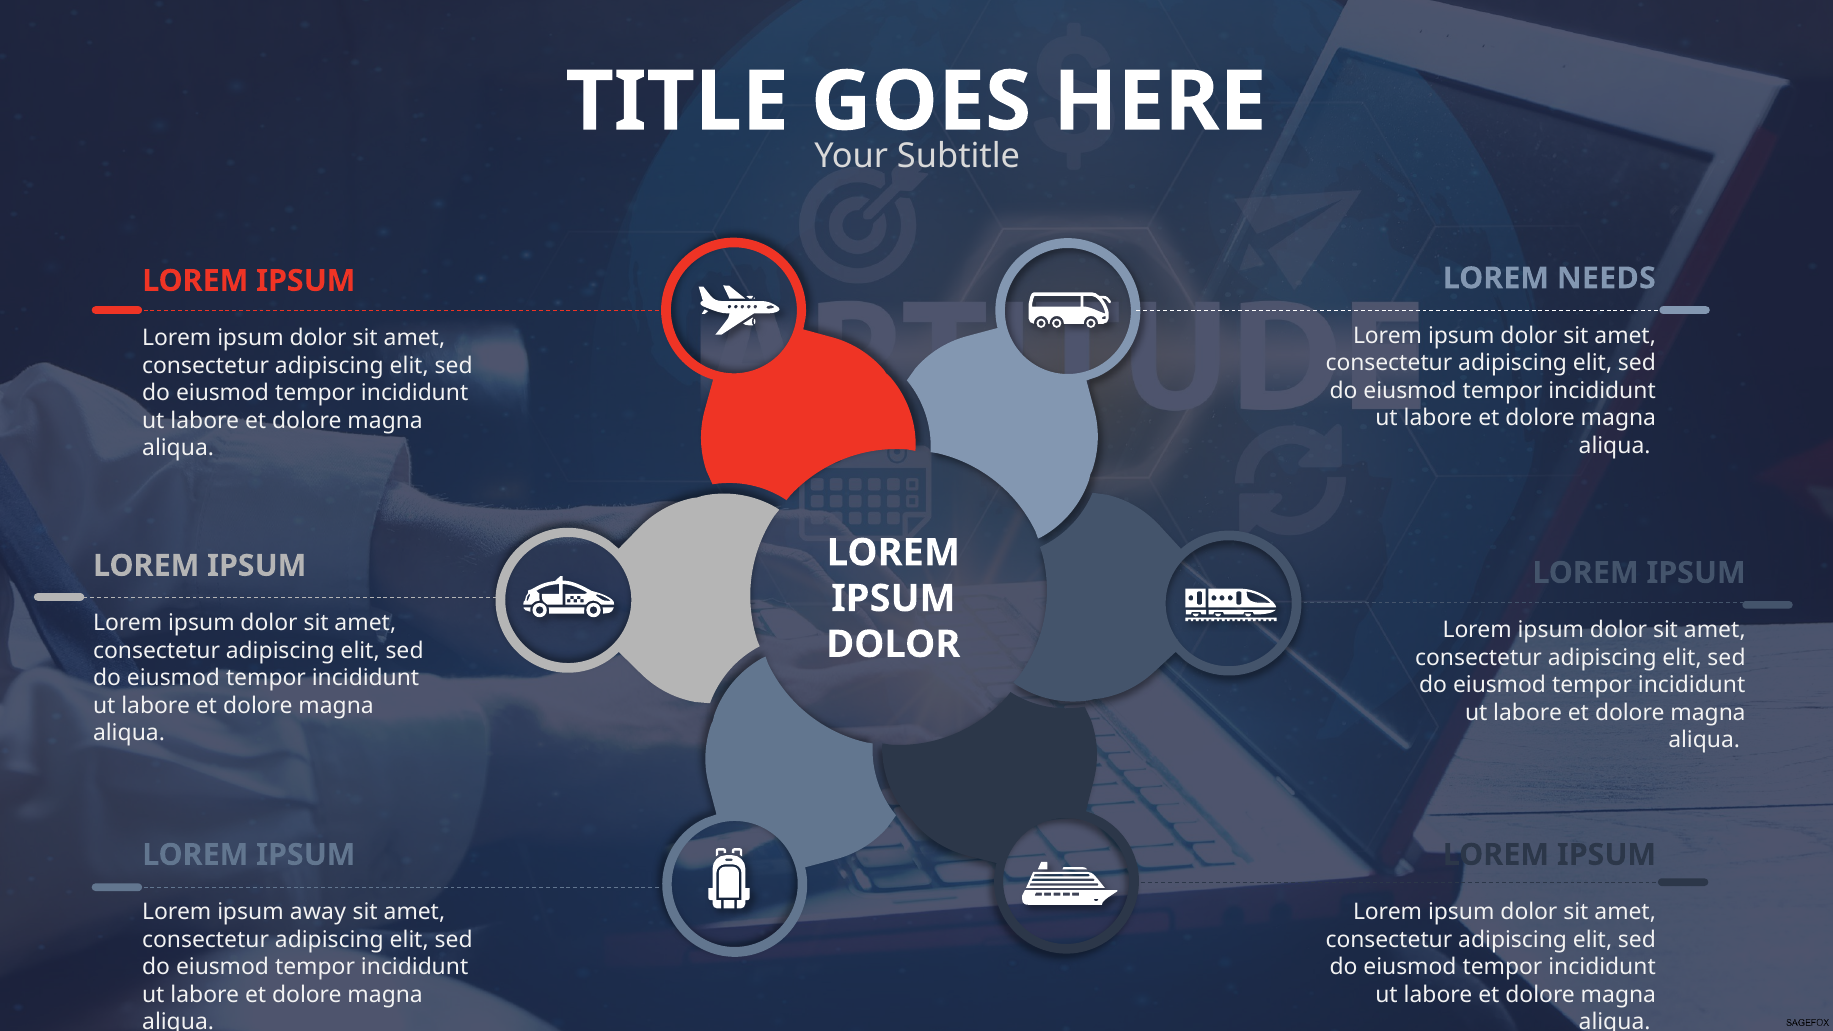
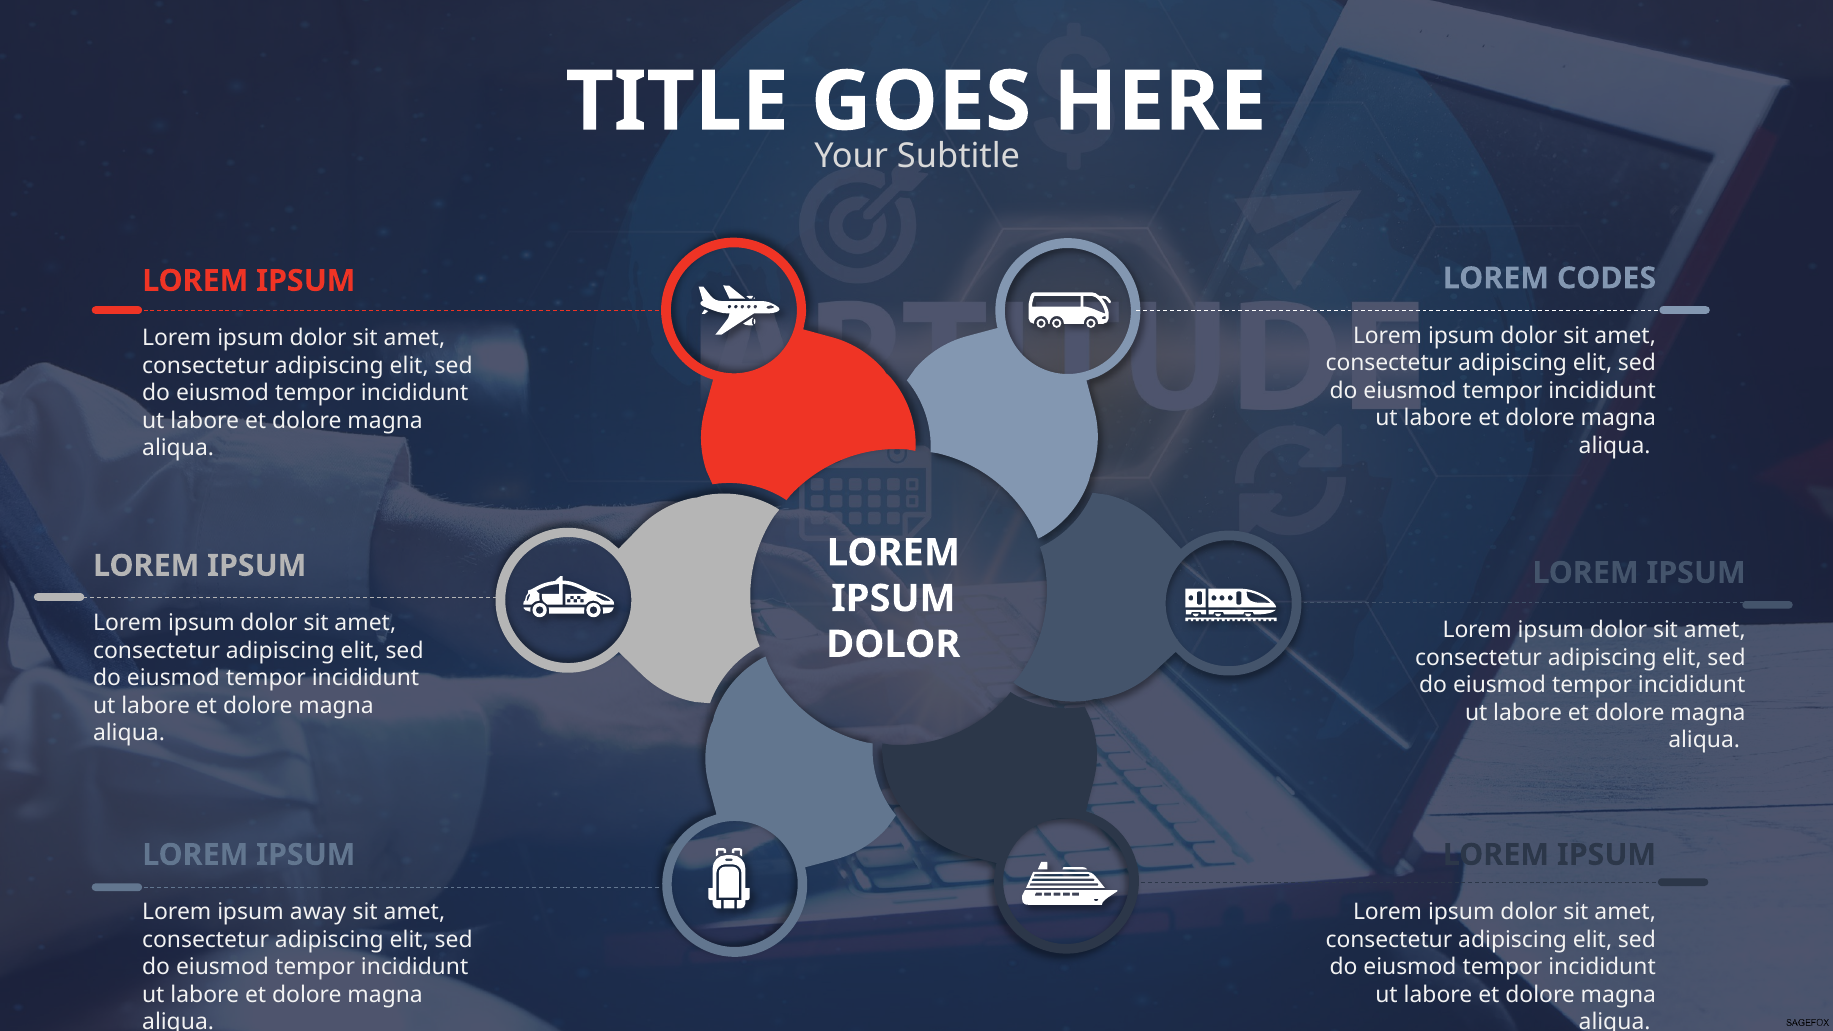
NEEDS: NEEDS -> CODES (1607, 278)
